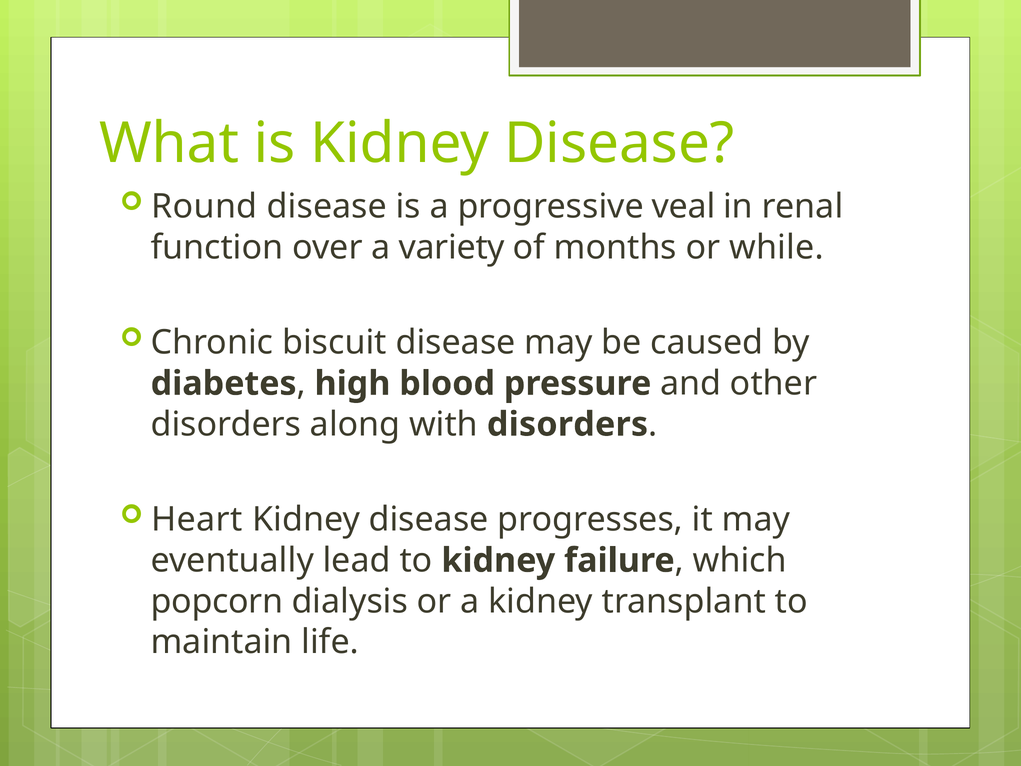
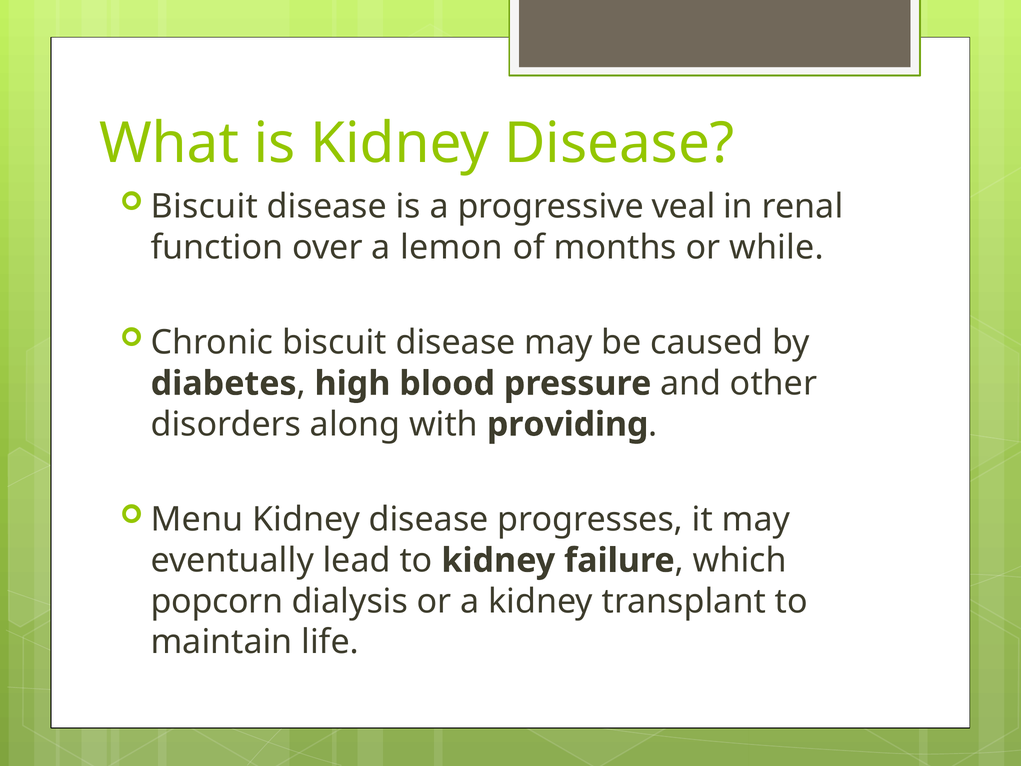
Round: Round -> Biscuit (204, 206)
variety: variety -> lemon (451, 247)
with disorders: disorders -> providing (568, 424)
Heart: Heart -> Menu (197, 520)
